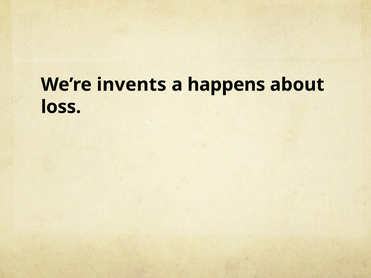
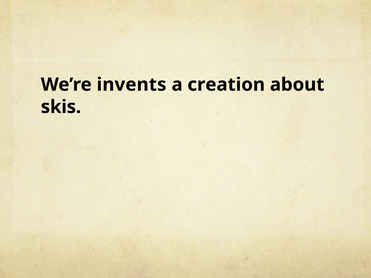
happens: happens -> creation (226, 85)
loss: loss -> skis (61, 107)
